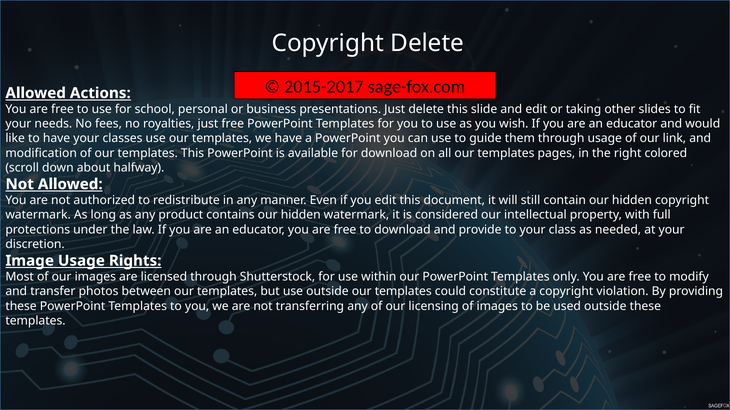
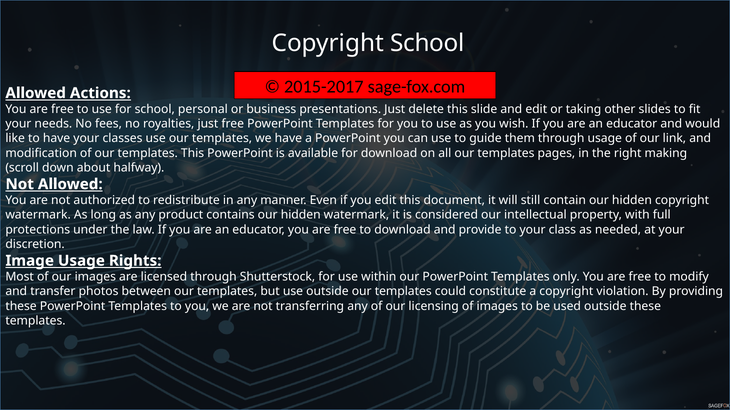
Copyright Delete: Delete -> School (427, 43)
colored: colored -> making (666, 153)
